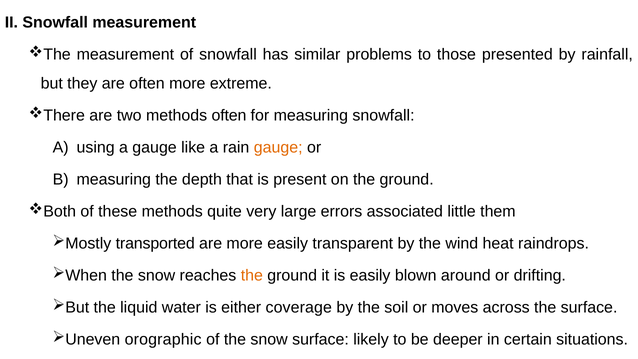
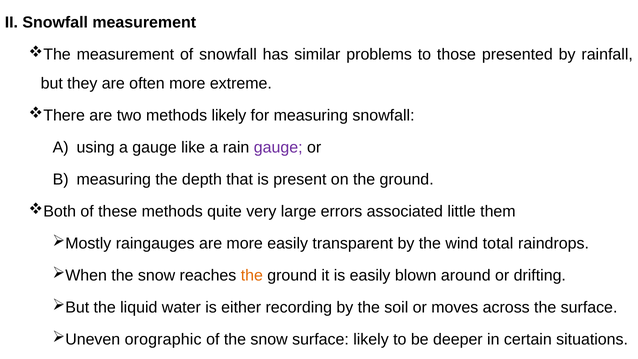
methods often: often -> likely (229, 115)
gauge colour: orange -> purple (278, 147)
transported: transported -> raingauges (155, 244)
heat: heat -> total (498, 244)
coverage: coverage -> recording (299, 308)
